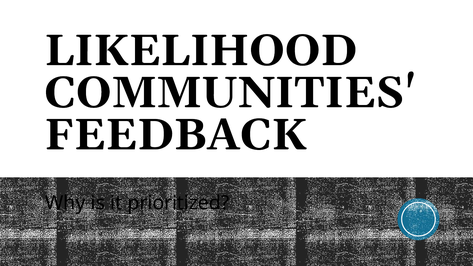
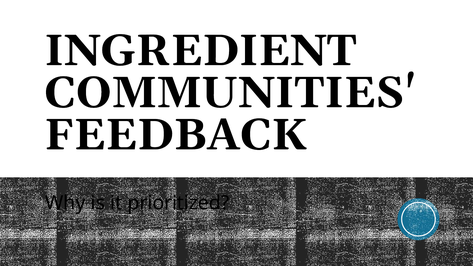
LIKELIHOOD: LIKELIHOOD -> INGREDIENT (200, 51)
